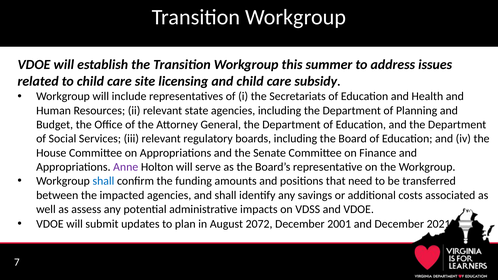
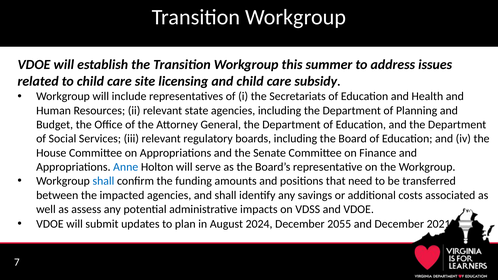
Anne colour: purple -> blue (126, 167)
2072: 2072 -> 2024 (259, 224)
2001: 2001 -> 2055 (339, 224)
